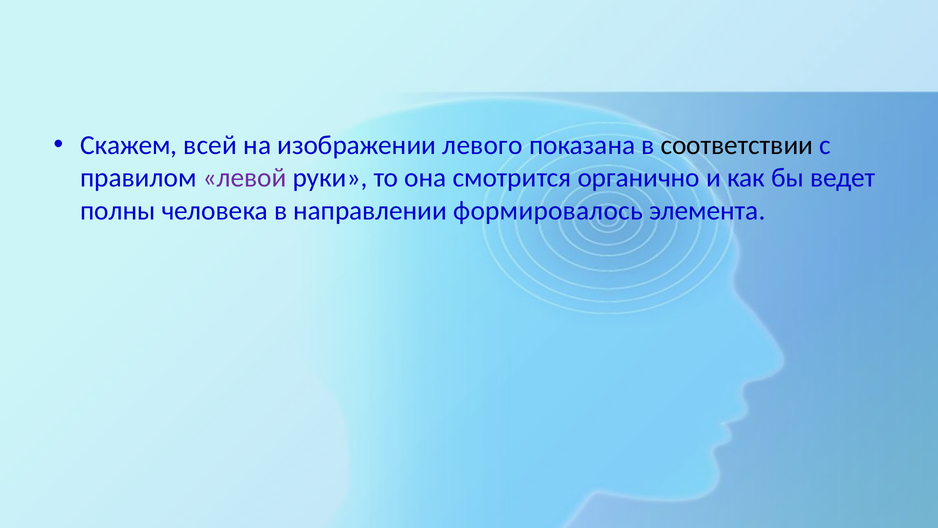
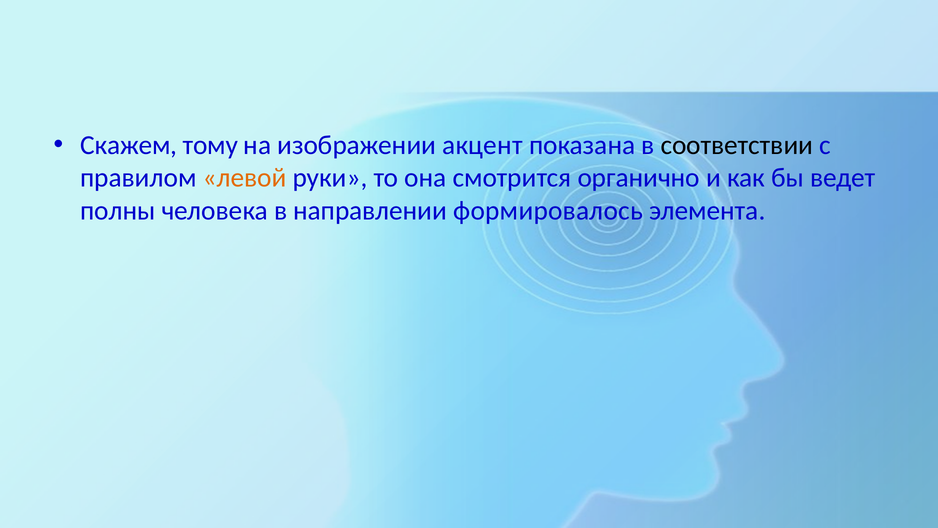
всей: всей -> тому (210, 145)
левого: левого -> акцент (482, 145)
левой colour: purple -> orange (245, 178)
